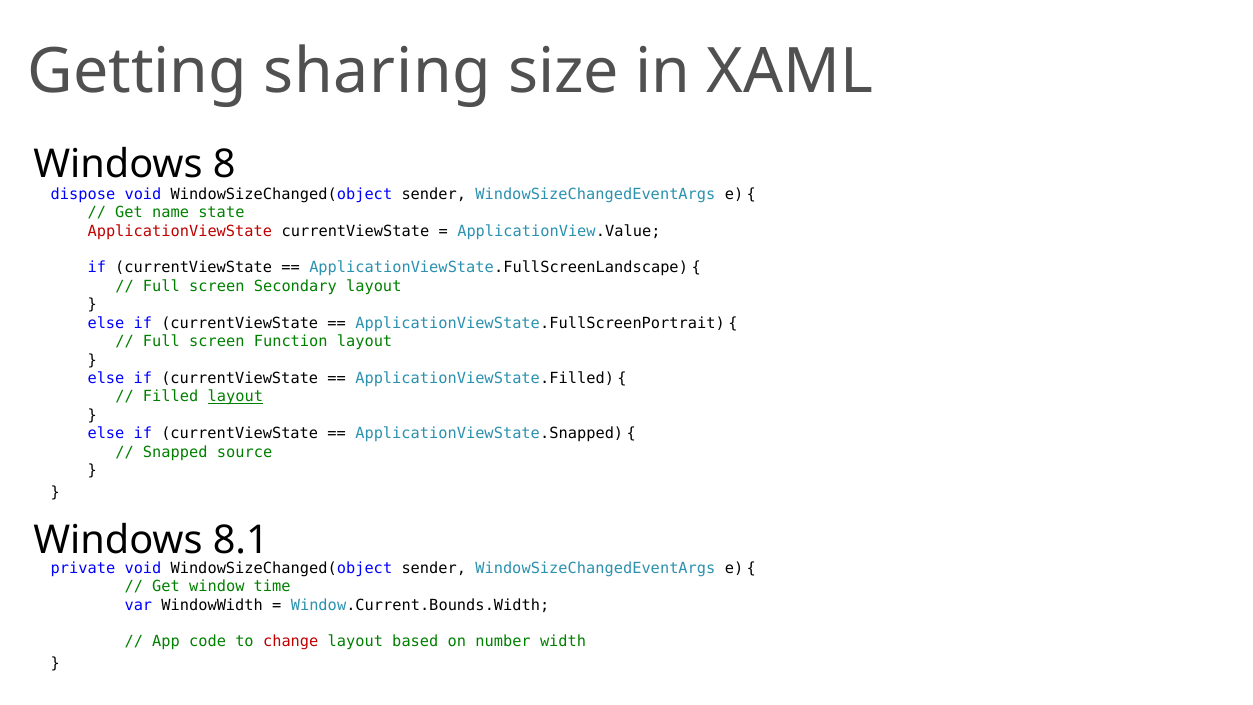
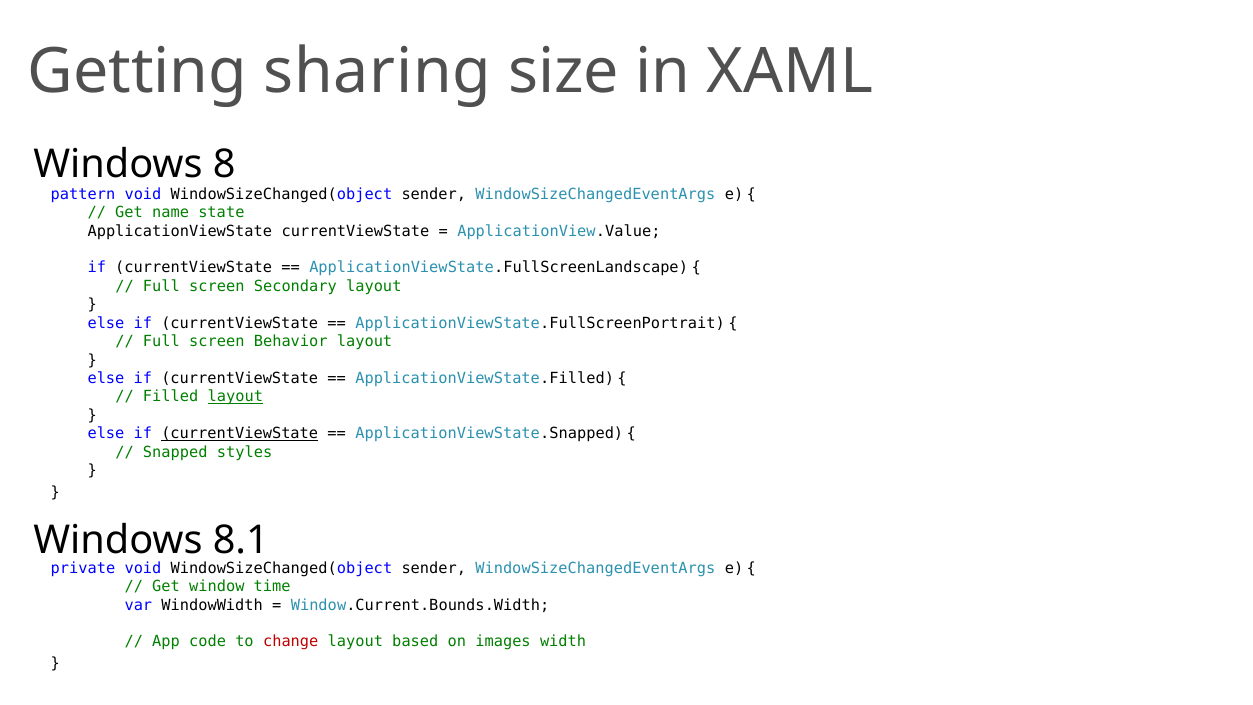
dispose: dispose -> pattern (83, 194)
ApplicationViewState colour: red -> black (180, 231)
Function: Function -> Behavior (291, 341)
currentViewState underline: none -> present (240, 434)
source: source -> styles (245, 452)
number: number -> images (503, 642)
